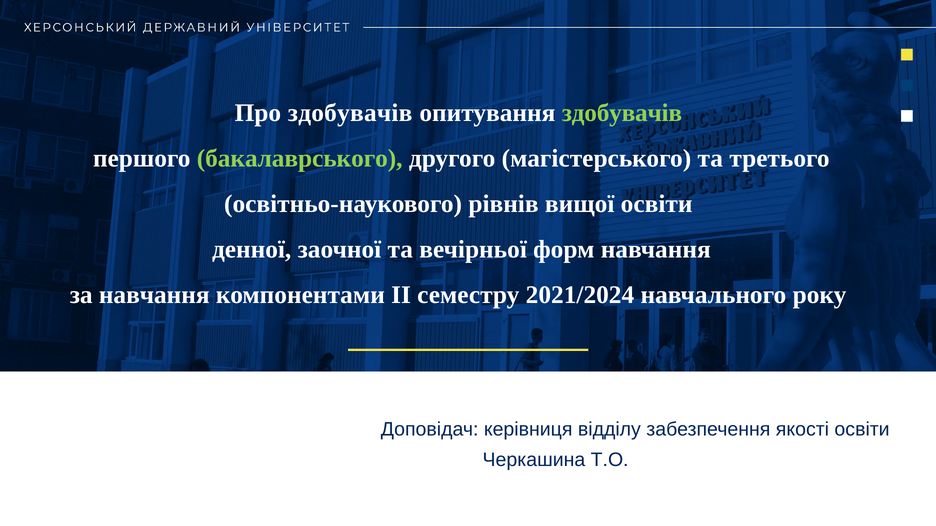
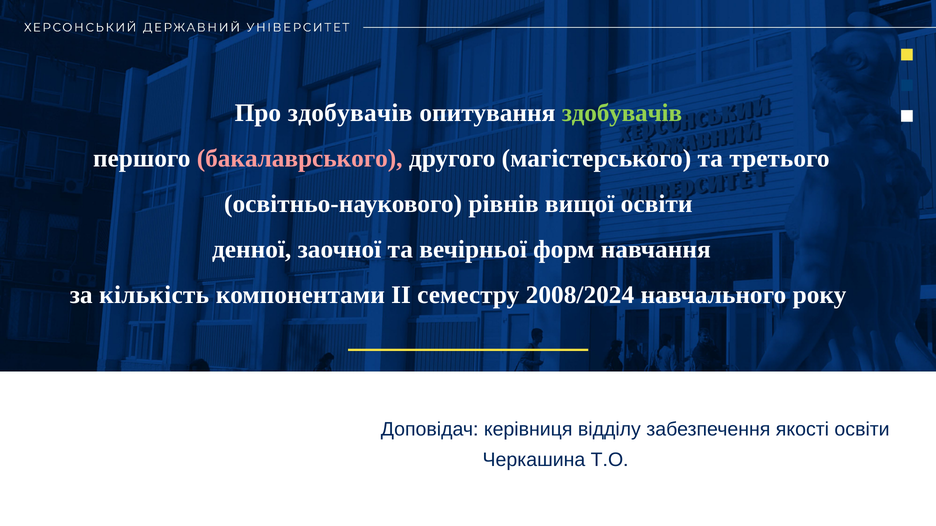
бакалаврського colour: light green -> pink (300, 158)
за навчання: навчання -> кількість (154, 295)
2021/2024: 2021/2024 -> 2008/2024 (580, 295)
